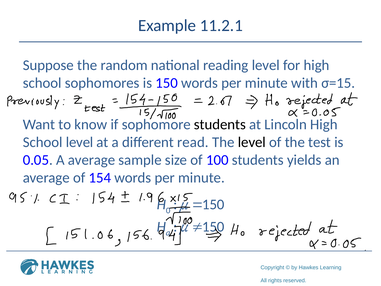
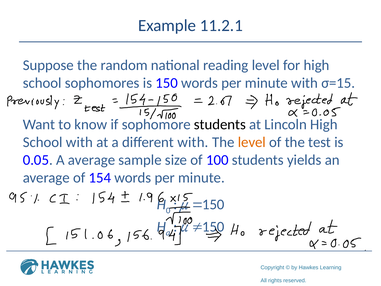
School level: level -> with (79, 142)
different read: read -> with (193, 142)
level colour: black -> orange (252, 142)
